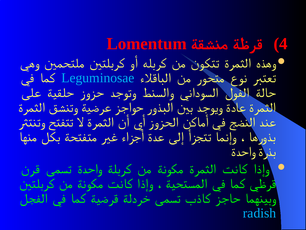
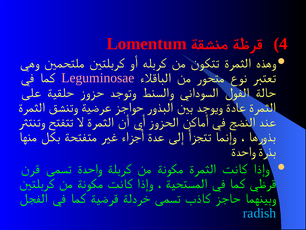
Leguminosae colour: light blue -> pink (98, 78)
